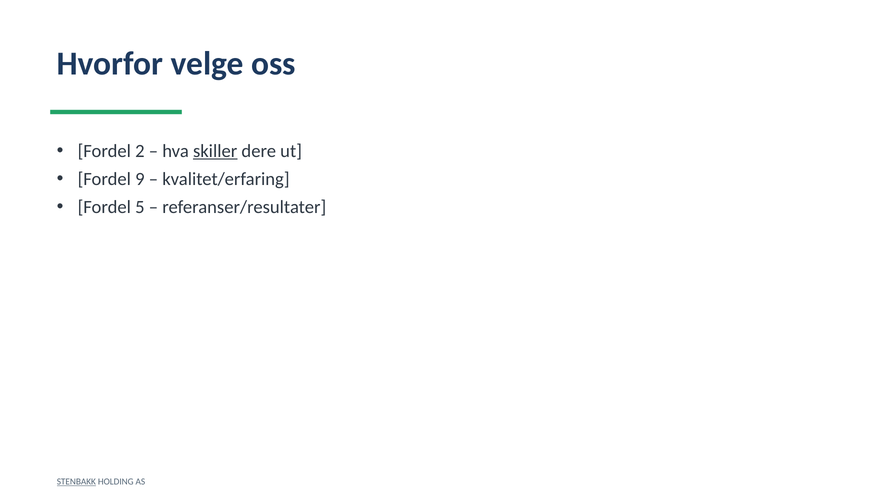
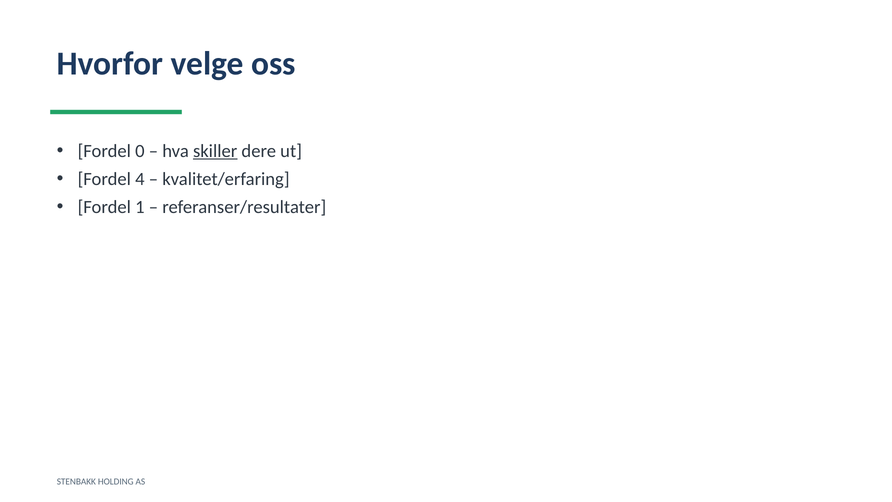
2: 2 -> 0 (140, 151)
9: 9 -> 4 (140, 179)
5: 5 -> 1 (140, 207)
STENBAKK underline: present -> none (76, 481)
